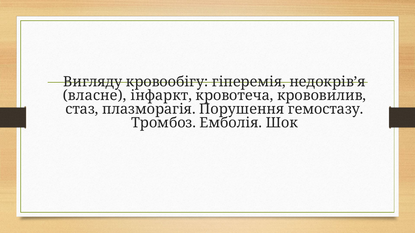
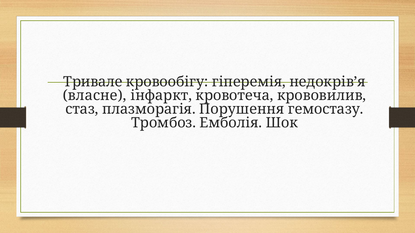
Вигляду: Вигляду -> Тривале (93, 82)
